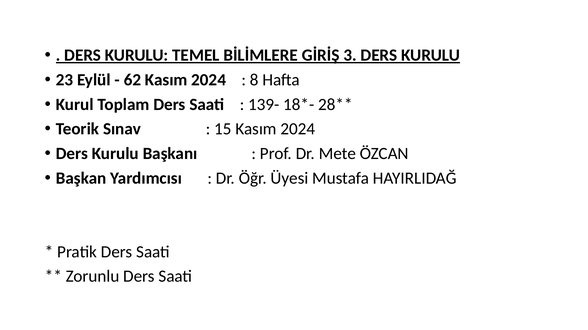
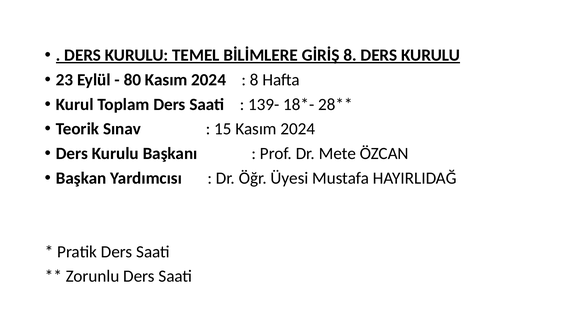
GİRİŞ 3: 3 -> 8 (350, 55)
62: 62 -> 80 (132, 80)
